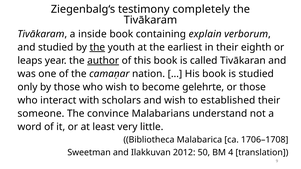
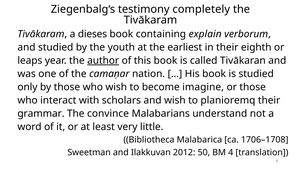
inside: inside -> dieses (93, 34)
the underline: present -> none (97, 47)
gelehrte: gelehrte -> imagine (203, 87)
established: established -> planioremq (228, 100)
someone: someone -> grammar (41, 114)
